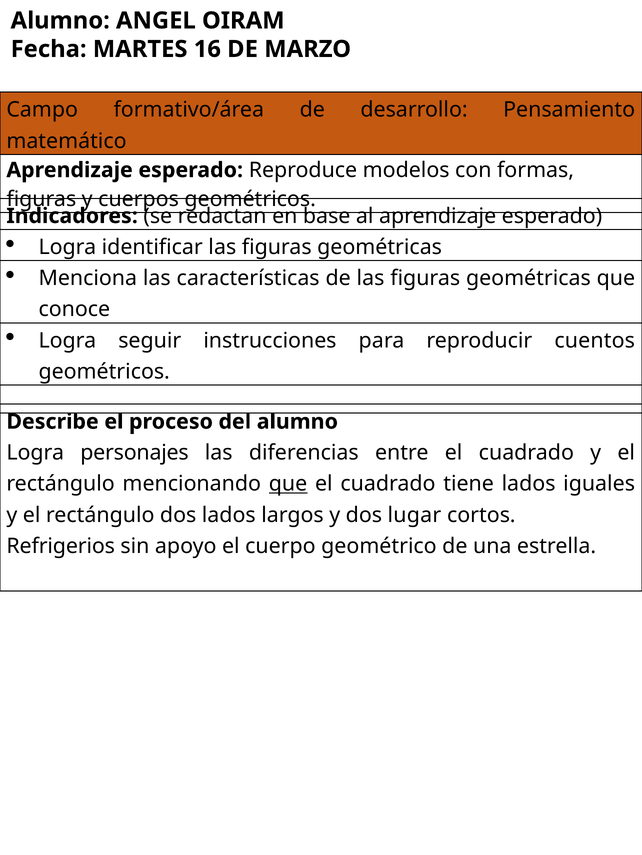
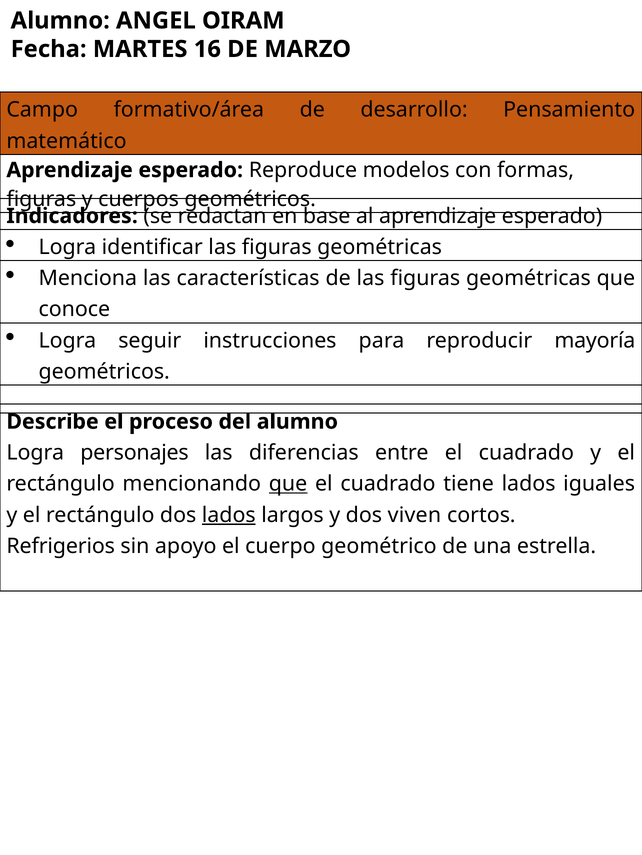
cuentos: cuentos -> mayoría (595, 341)
lados underline: none -> present (229, 516)
lugar: lugar -> viven (414, 516)
